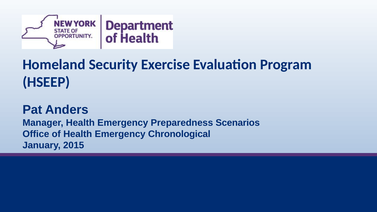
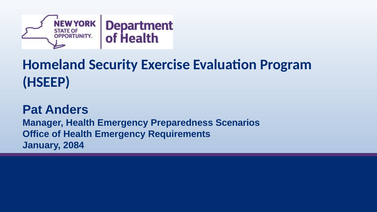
Chronological: Chronological -> Requirements (179, 134)
2015: 2015 -> 2084 (74, 145)
